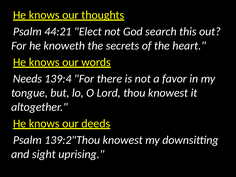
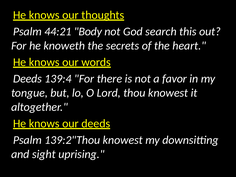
Elect: Elect -> Body (88, 32)
Needs: Needs -> Deeds (27, 79)
